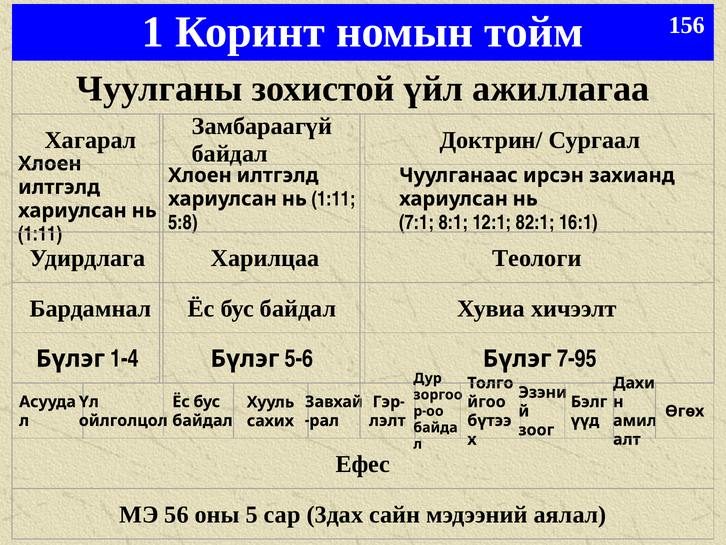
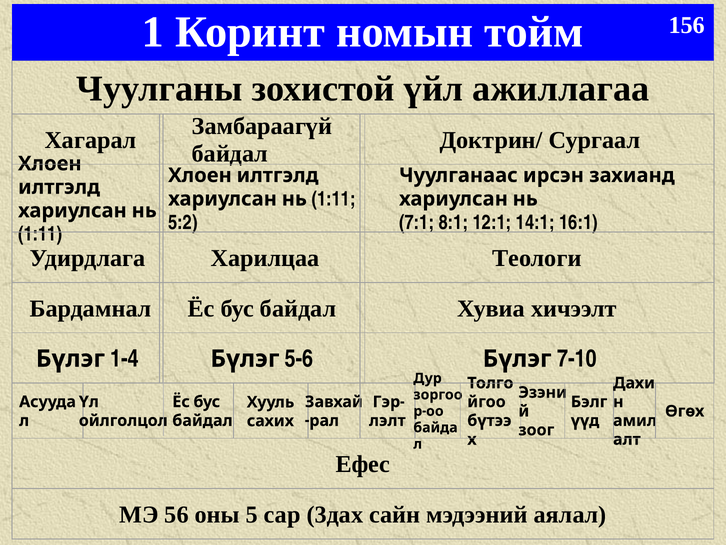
5:8: 5:8 -> 5:2 (183, 222)
82:1: 82:1 -> 14:1 (535, 222)
7-95: 7-95 -> 7-10 (577, 358)
